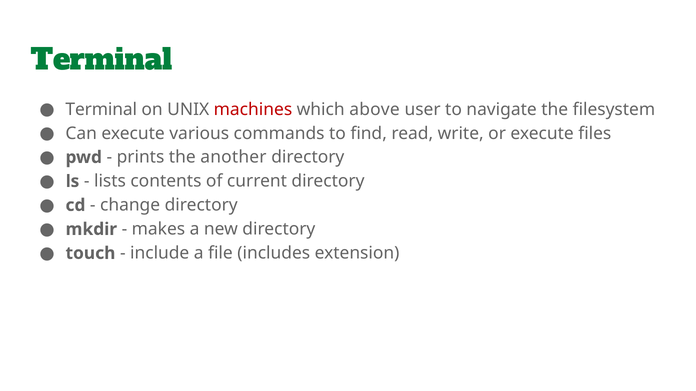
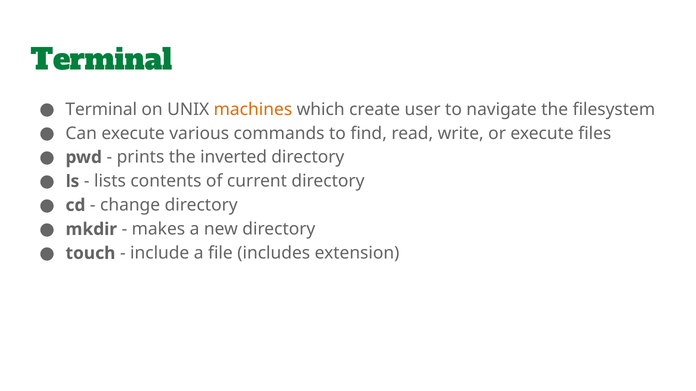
machines colour: red -> orange (253, 109)
above: above -> create (375, 109)
another: another -> inverted (234, 157)
